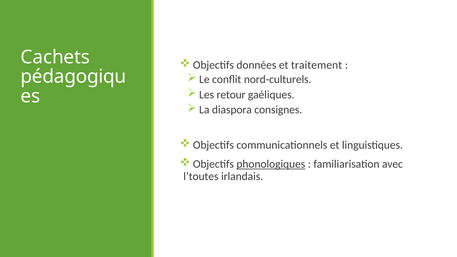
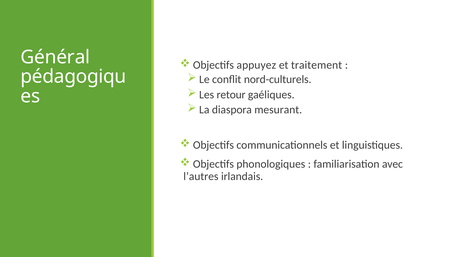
Cachets: Cachets -> Général (55, 57)
données: données -> appuyez (256, 65)
consignes: consignes -> mesurant (278, 110)
phonologiques underline: present -> none (271, 164)
l’toutes: l’toutes -> l’autres (201, 176)
